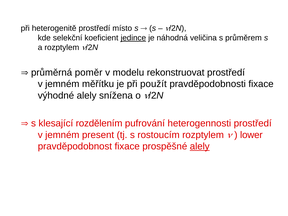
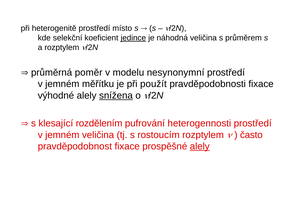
rekonstruovat: rekonstruovat -> nesynonymní (176, 72)
snížena underline: none -> present (116, 96)
jemném present: present -> veličina (98, 135)
lower: lower -> často (251, 135)
